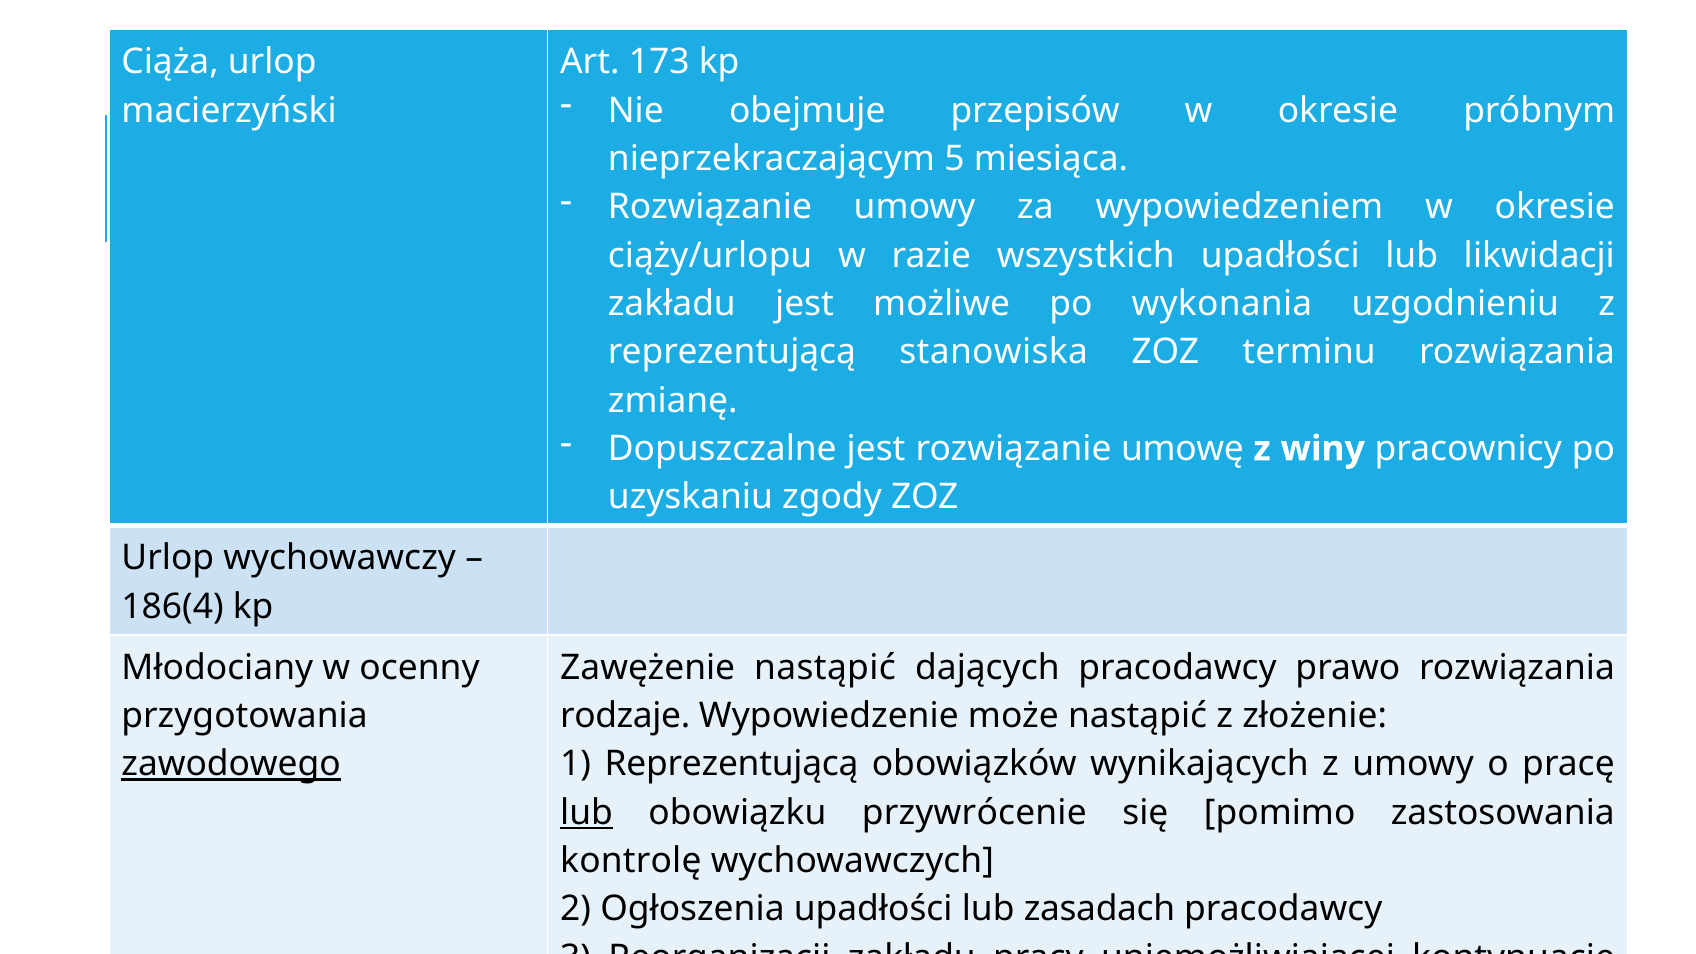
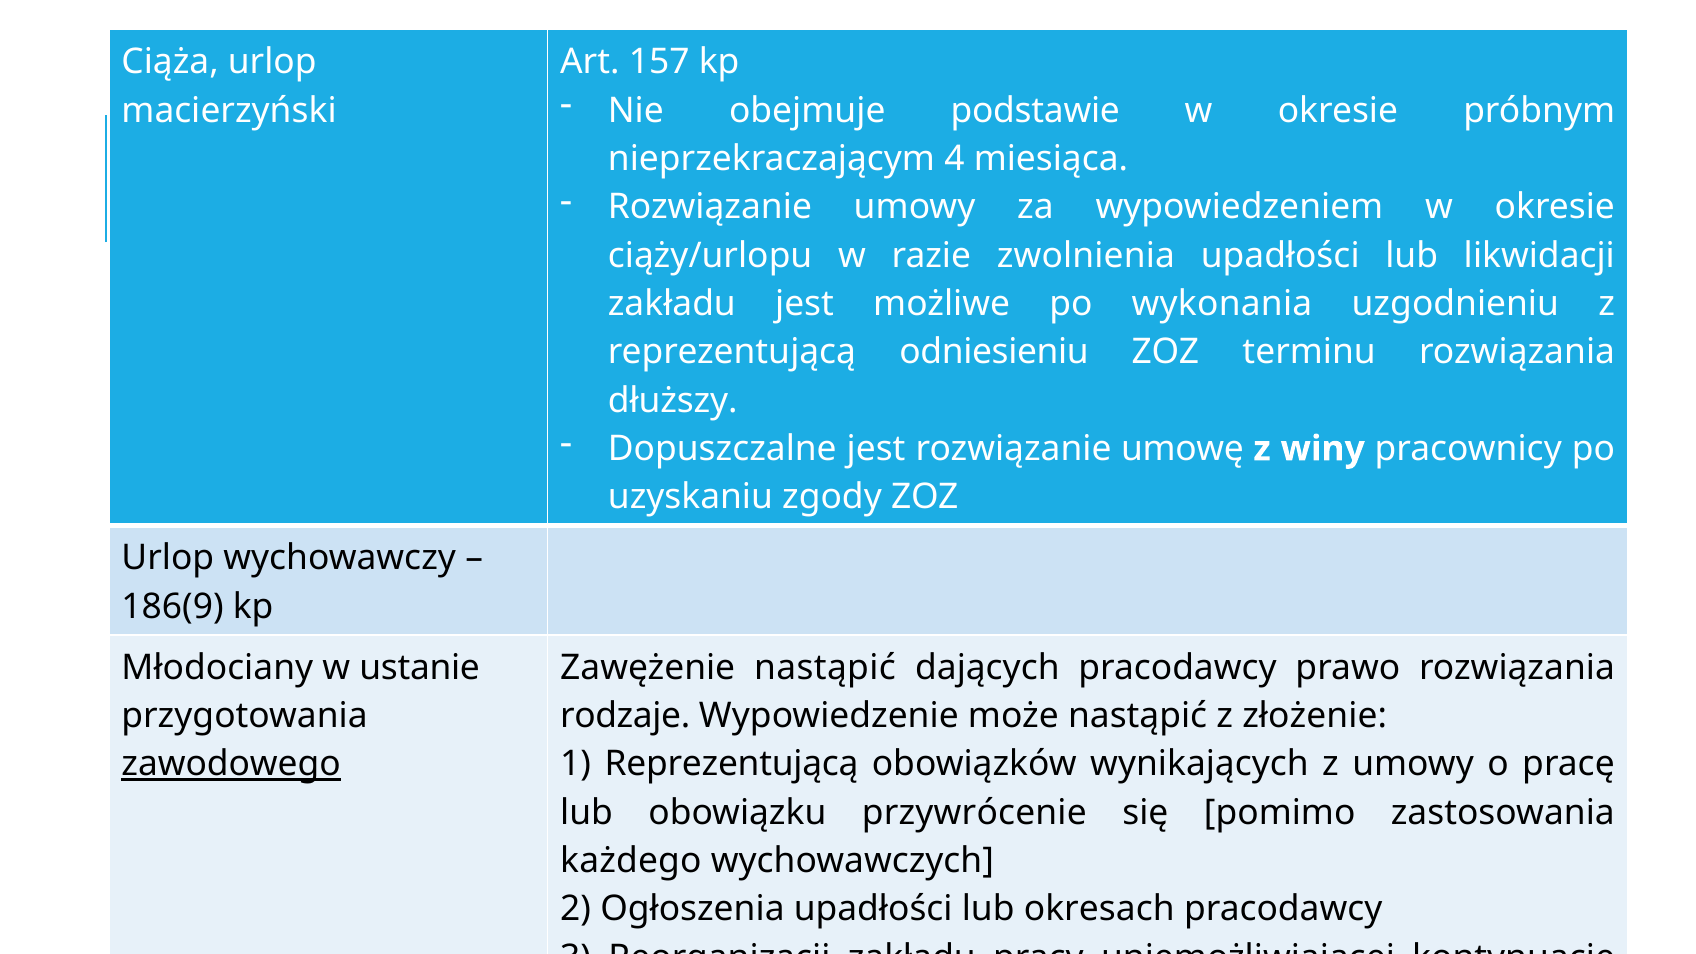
173: 173 -> 157 (659, 62)
przepisów: przepisów -> podstawie (1035, 110)
nieprzekraczającym 5: 5 -> 4 (954, 159)
wszystkich: wszystkich -> zwolnienia (1086, 255)
stanowiska: stanowiska -> odniesieniu (994, 352)
zmianę: zmianę -> dłuższy (673, 400)
186(4: 186(4 -> 186(9 (173, 606)
ocenny: ocenny -> ustanie (420, 668)
lub underline: present -> none (587, 813)
kontrolę: kontrolę -> każdego (631, 861)
zasadach: zasadach -> okresach (1099, 909)
